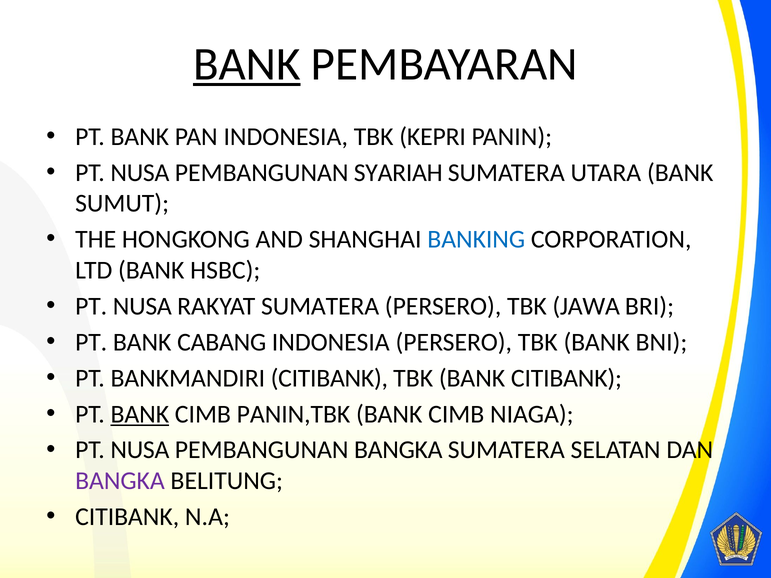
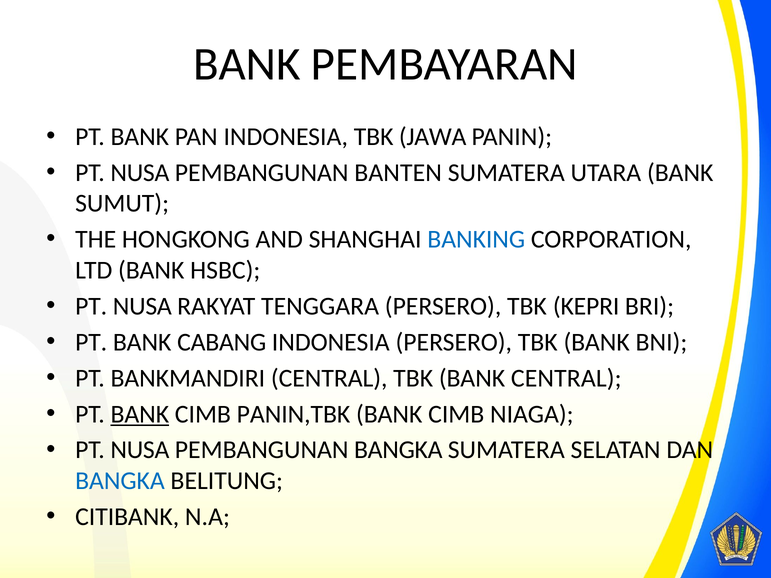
BANK underline: present -> none (247, 64)
KEPRI: KEPRI -> JAWA (433, 137)
SYARIAH: SYARIAH -> BANTEN (398, 173)
RAKYAT SUMATERA: SUMATERA -> TENGGARA (320, 306)
JAWA: JAWA -> KEPRI (586, 306)
BANKMANDIRI CITIBANK: CITIBANK -> CENTRAL (329, 378)
BANK CITIBANK: CITIBANK -> CENTRAL (566, 378)
BANGKA colour: purple -> blue (120, 481)
